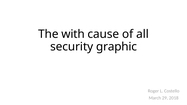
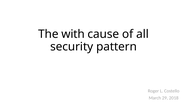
graphic: graphic -> pattern (117, 47)
